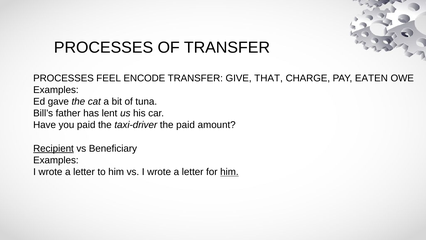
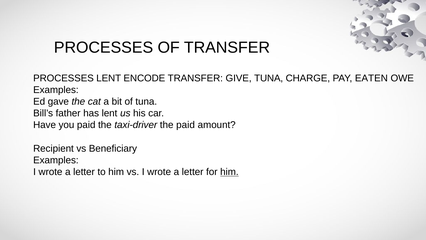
PROCESSES FEEL: FEEL -> LENT (109, 78)
GIVE THAT: THAT -> TUNA (269, 78)
Recipient underline: present -> none (53, 148)
